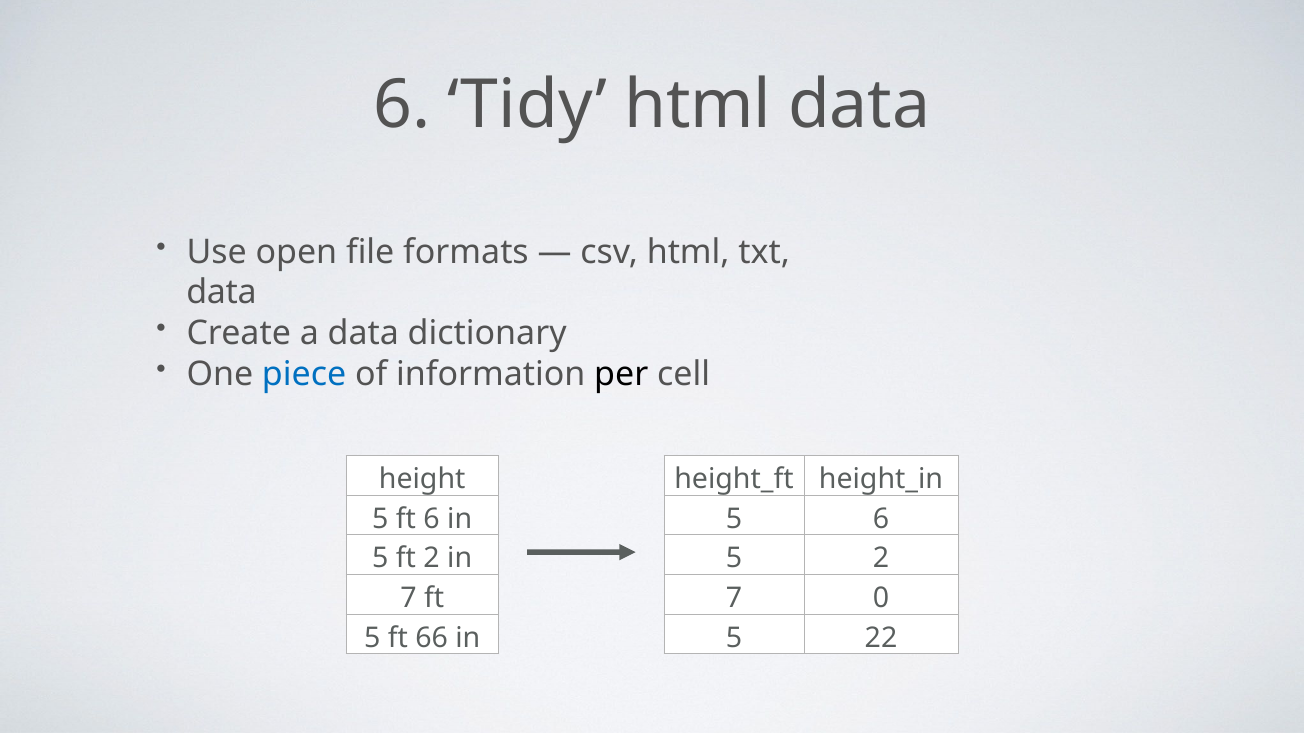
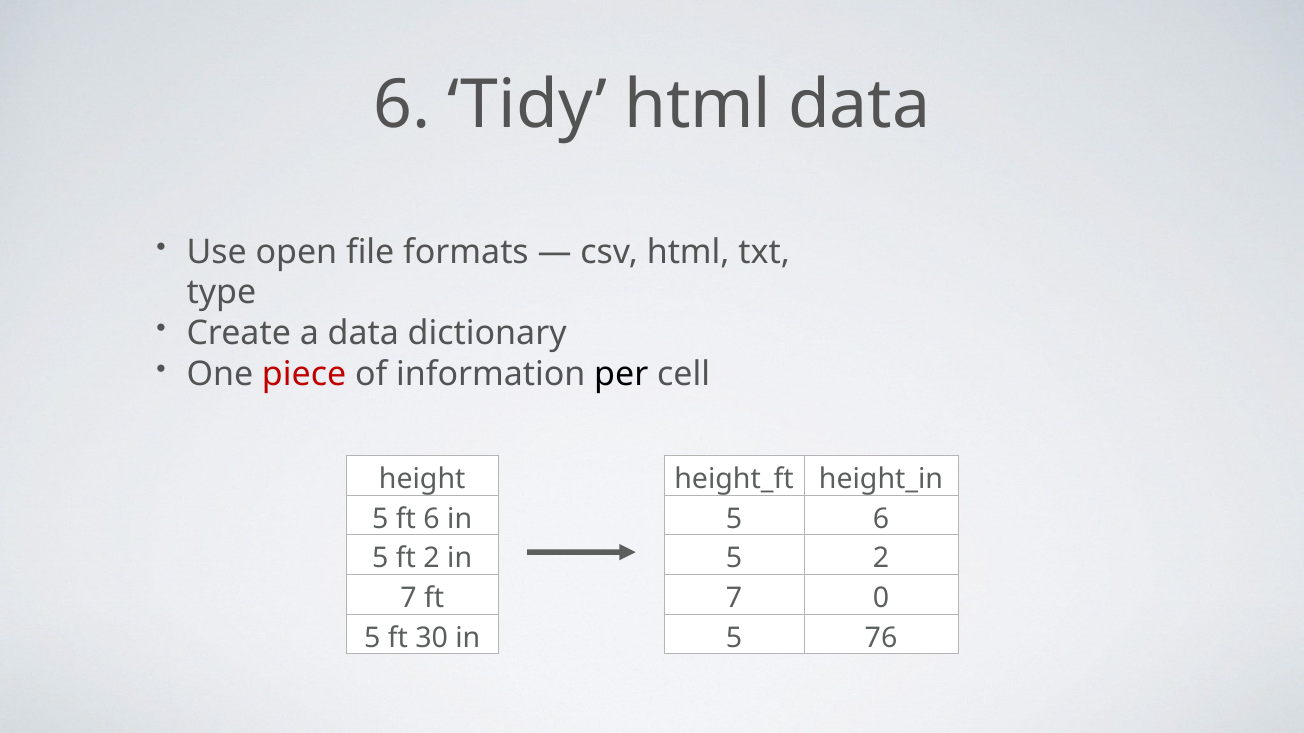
data: data -> type (221, 293)
piece colour: blue -> red (304, 374)
66: 66 -> 30 (432, 638)
22: 22 -> 76 (881, 638)
